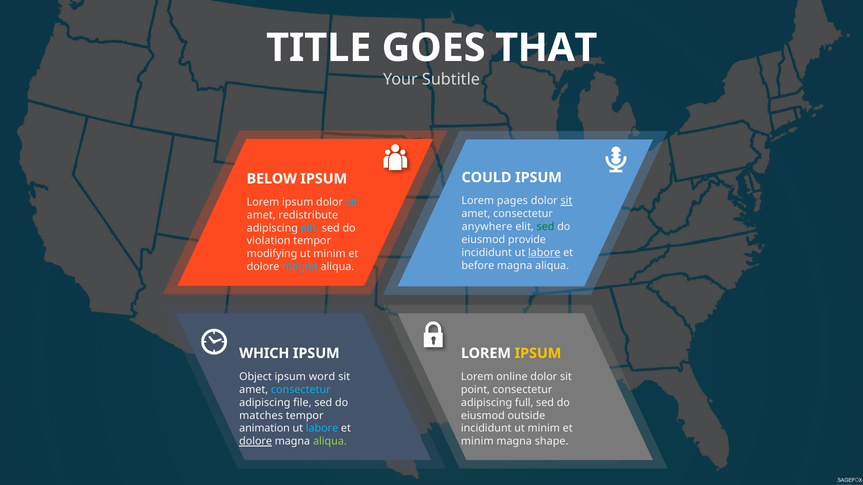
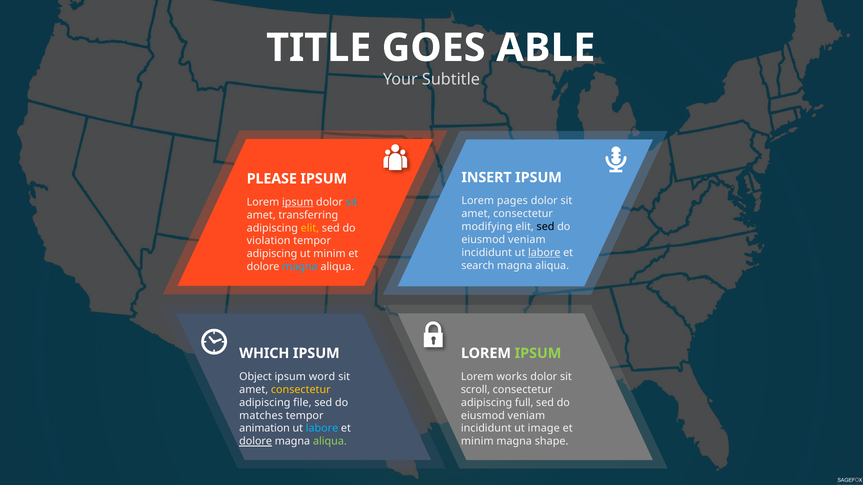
THAT: THAT -> ABLE (546, 48)
COULD: COULD -> INSERT (487, 178)
BELOW: BELOW -> PLEASE (272, 179)
sit underline: present -> none (566, 201)
ipsum underline: none -> present (298, 202)
redistribute: redistribute -> transferring (308, 215)
anywhere: anywhere -> modifying (487, 227)
sed colour: green -> black (546, 227)
elit colour: light blue -> yellow (310, 228)
provide: provide -> veniam (527, 240)
modifying: modifying -> adipiscing (272, 254)
before: before -> search (478, 266)
IPSUM colour: yellow -> light green (538, 354)
online: online -> works (512, 377)
consectetur colour: light blue -> yellow (301, 390)
point: point -> scroll (476, 390)
outside: outside -> veniam (526, 416)
incididunt ut minim: minim -> image (544, 429)
